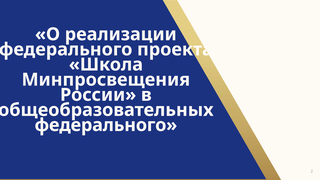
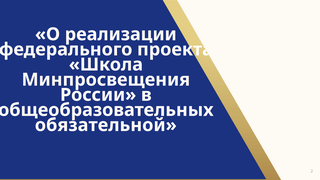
федерального: федерального -> обязательной (106, 125)
